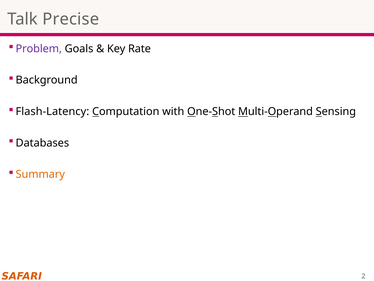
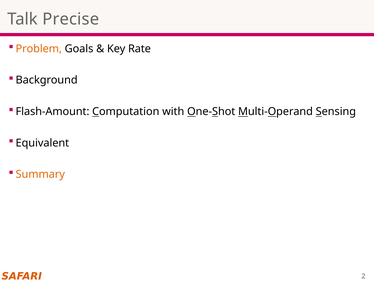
Problem colour: purple -> orange (39, 49)
Flash-Latency: Flash-Latency -> Flash-Amount (52, 111)
Databases: Databases -> Equivalent (42, 143)
